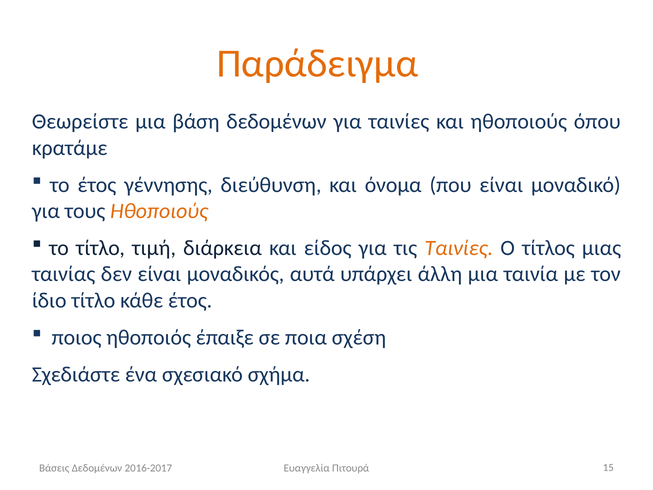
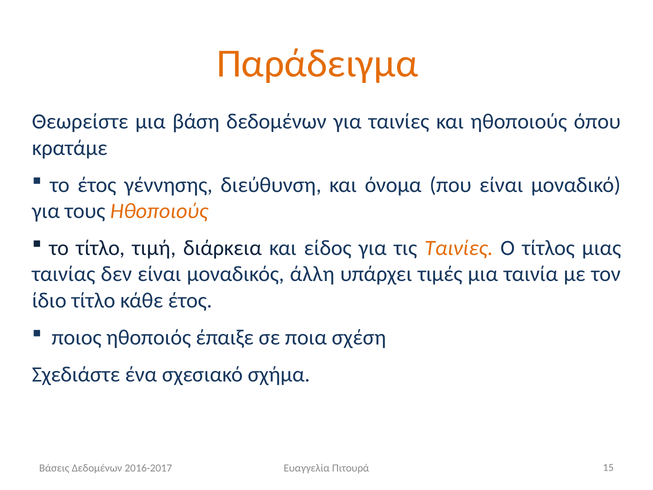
αυτά: αυτά -> άλλη (312, 274)
άλλη: άλλη -> τιμές (440, 274)
